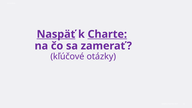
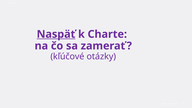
Charte underline: present -> none (107, 34)
